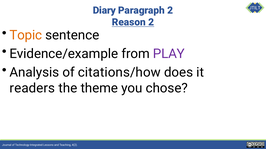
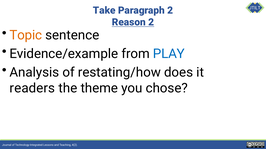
Diary: Diary -> Take (104, 10)
PLAY colour: purple -> blue (169, 54)
citations/how: citations/how -> restating/how (119, 73)
